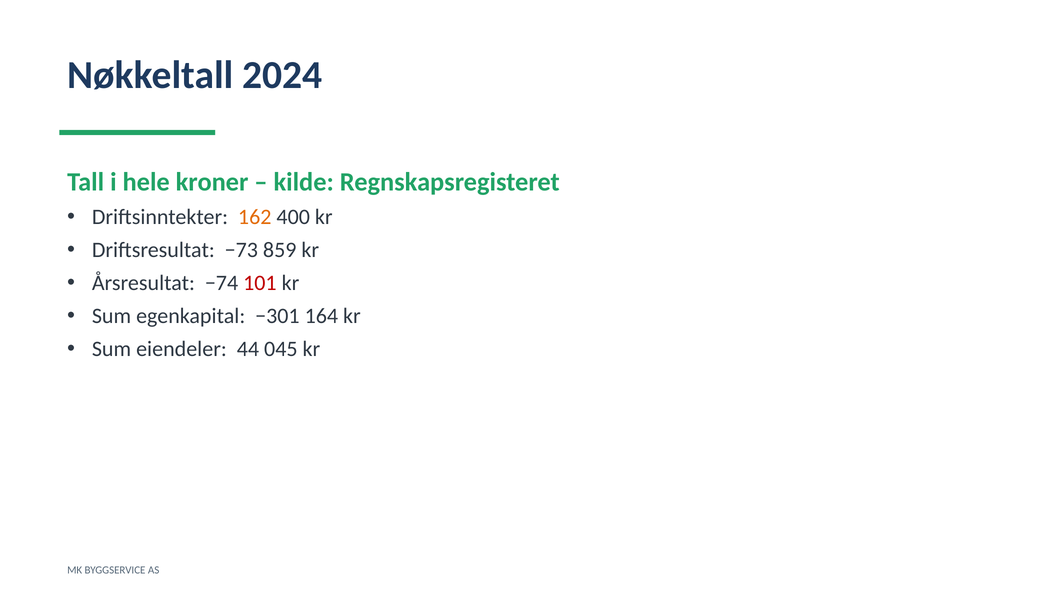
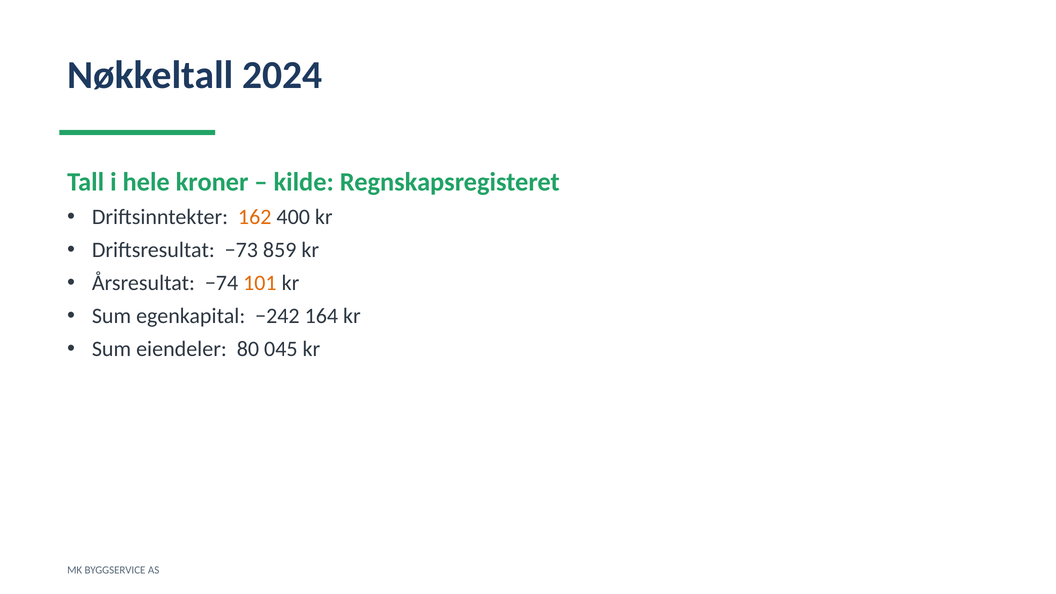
101 colour: red -> orange (260, 283)
−301: −301 -> −242 (277, 316)
44: 44 -> 80 (248, 349)
